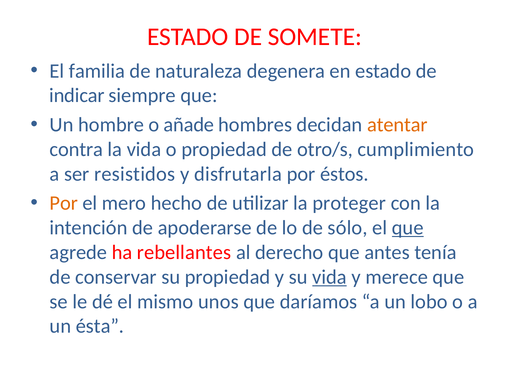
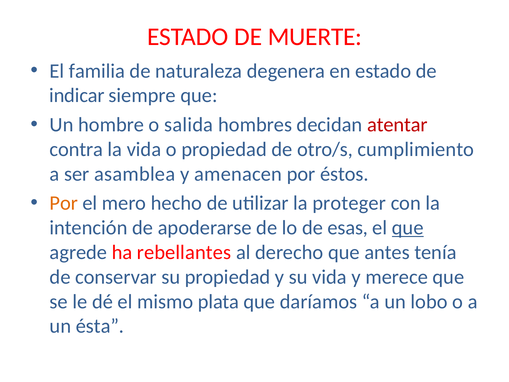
SOMETE: SOMETE -> MUERTE (315, 37)
añade: añade -> salida (189, 125)
atentar colour: orange -> red (397, 125)
resistidos: resistidos -> asamblea (135, 174)
disfrutarla: disfrutarla -> amenacen (238, 174)
sólo: sólo -> esas (348, 228)
vida underline: present -> none (329, 277)
unos: unos -> plata (219, 301)
